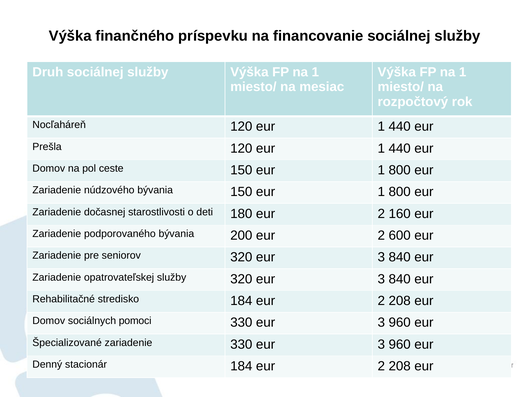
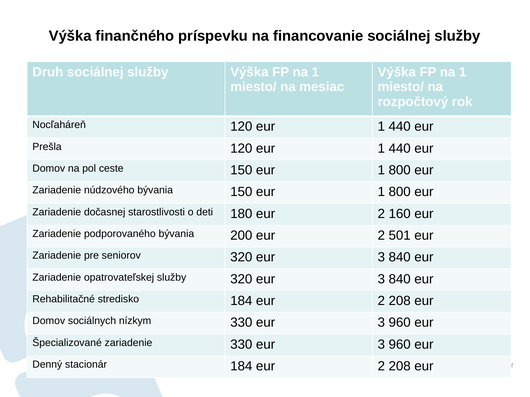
600: 600 -> 501 (400, 236)
pomoci: pomoci -> nízkym (135, 321)
